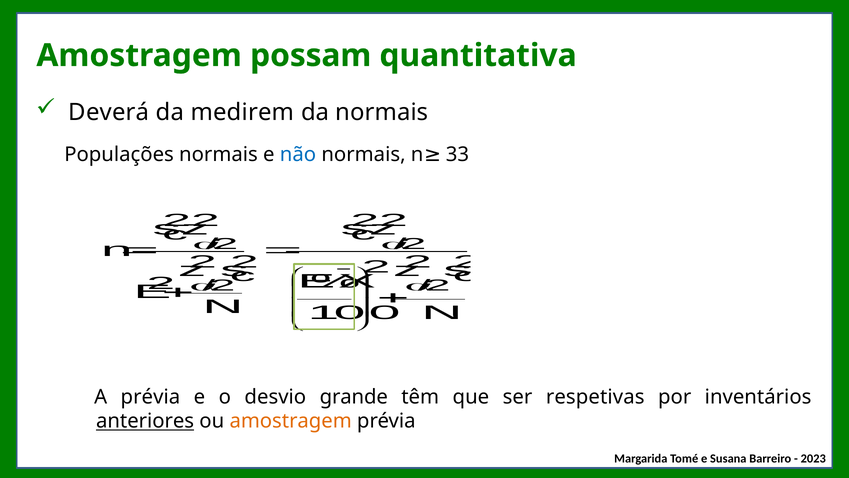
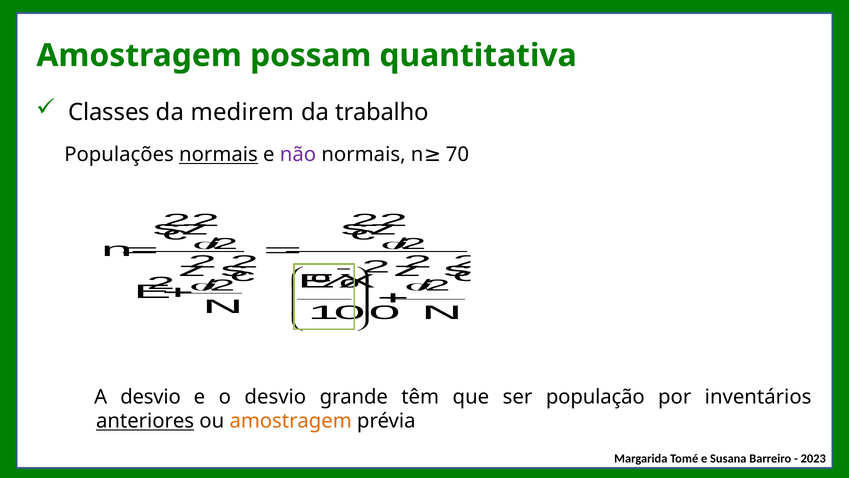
Deverá: Deverá -> Classes (109, 112)
da normais: normais -> trabalho (382, 112)
normais underline: none -> present (218, 155)
não colour: blue -> purple (298, 155)
33: 33 -> 70 (457, 155)
A prévia: prévia -> desvio (151, 396)
respetivas: respetivas -> população (595, 396)
